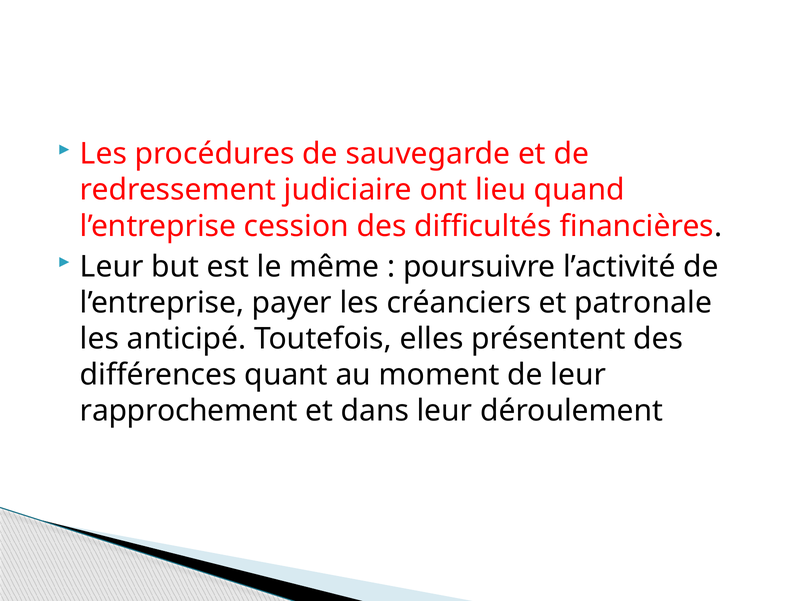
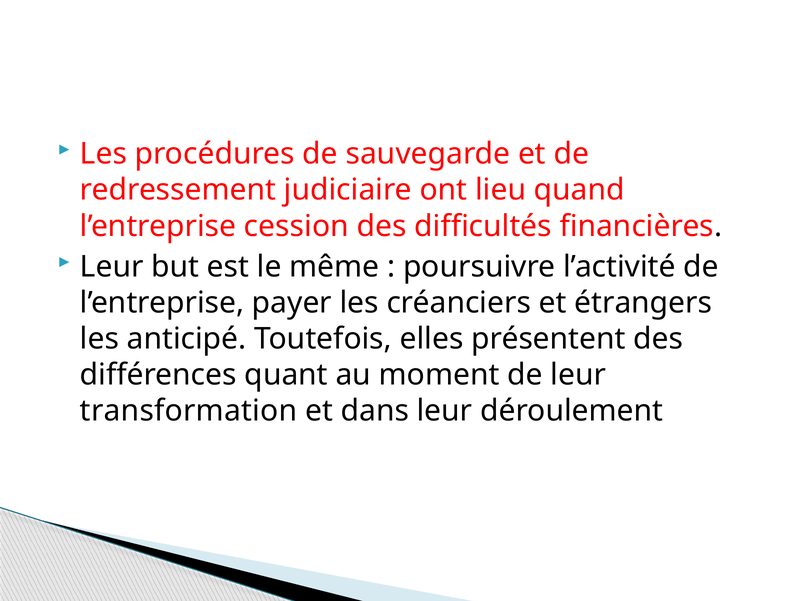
patronale: patronale -> étrangers (643, 303)
rapprochement: rapprochement -> transformation (189, 411)
